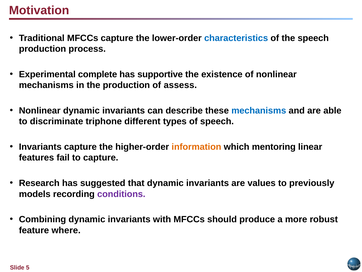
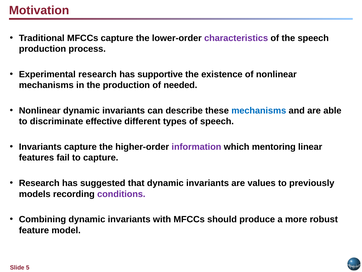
characteristics colour: blue -> purple (236, 38)
Experimental complete: complete -> research (97, 74)
assess: assess -> needed (180, 85)
triphone: triphone -> effective (104, 121)
information colour: orange -> purple (196, 147)
where: where -> model (66, 230)
